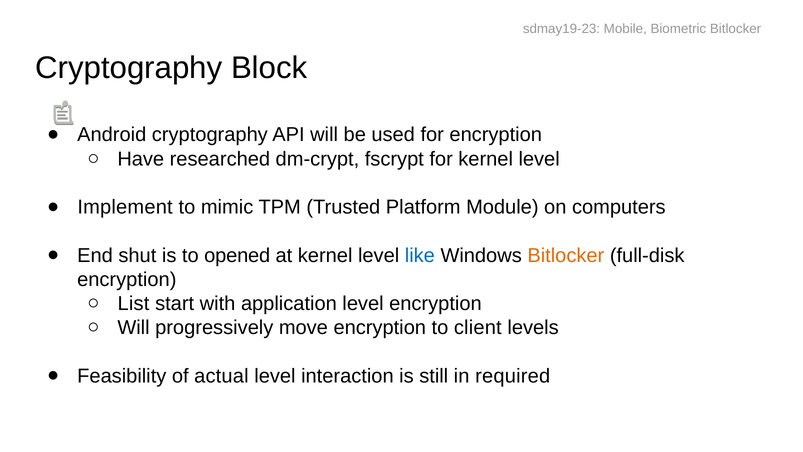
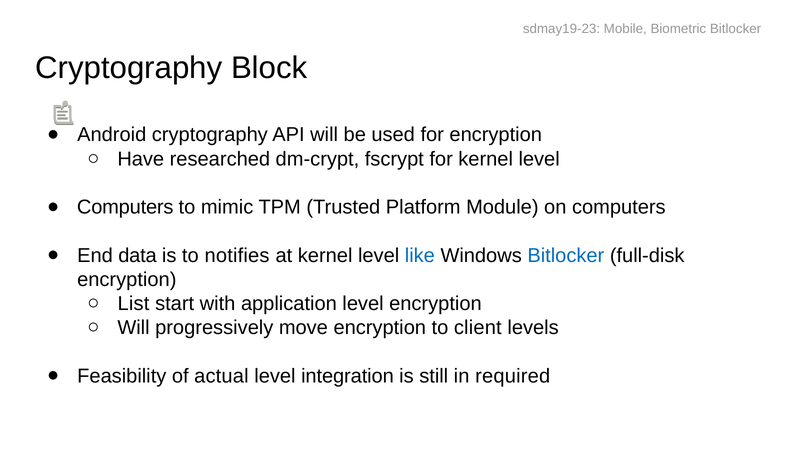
Implement: Implement -> Computers (125, 207)
shut: shut -> data (137, 255)
opened: opened -> notifies (237, 255)
Bitlocker colour: orange -> blue (566, 255)
interaction: interaction -> integration (347, 376)
